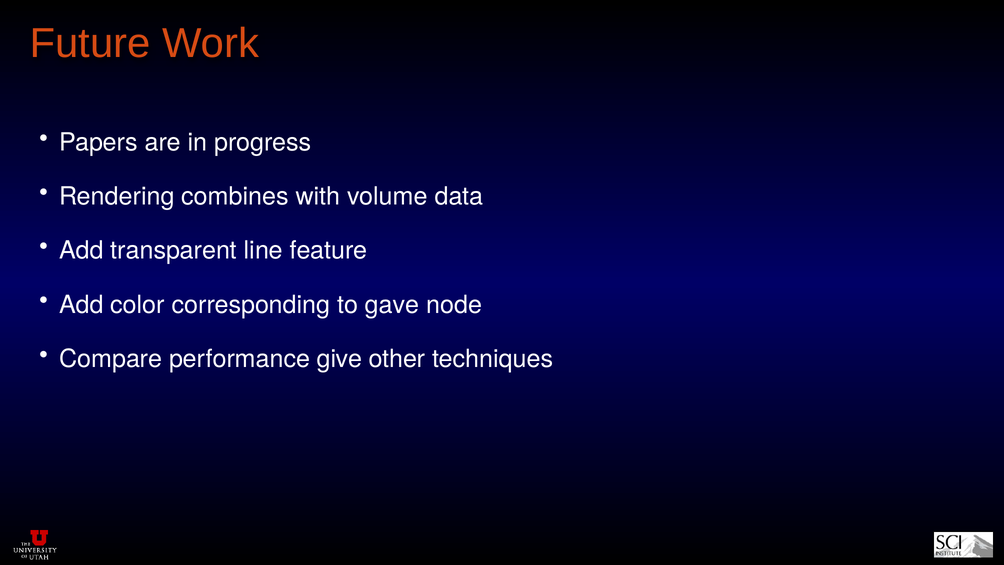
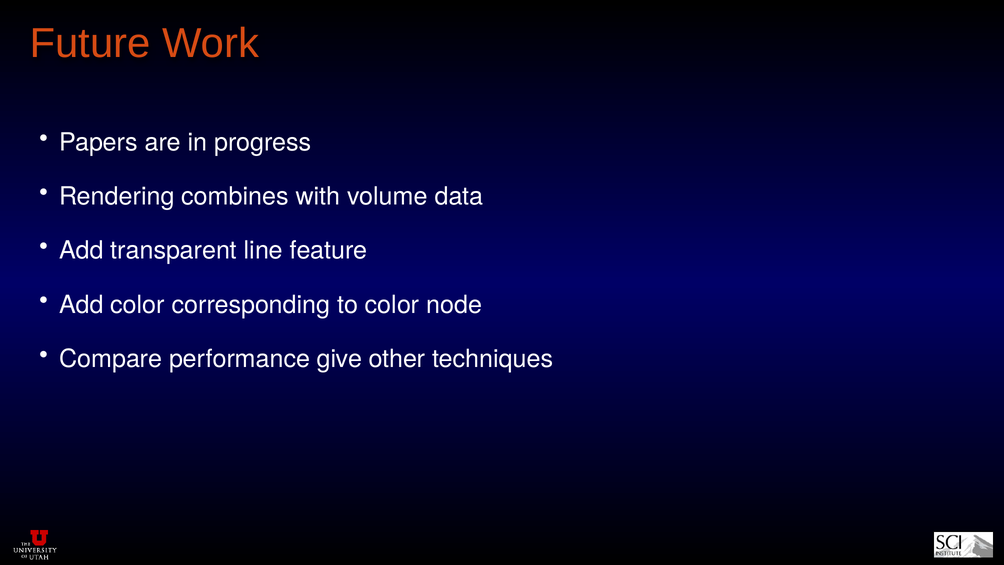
to gave: gave -> color (392, 305)
